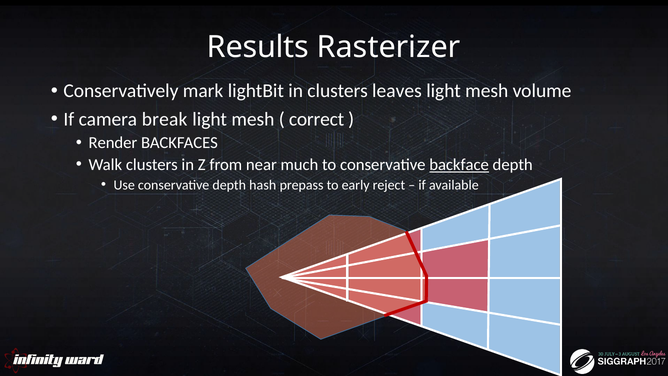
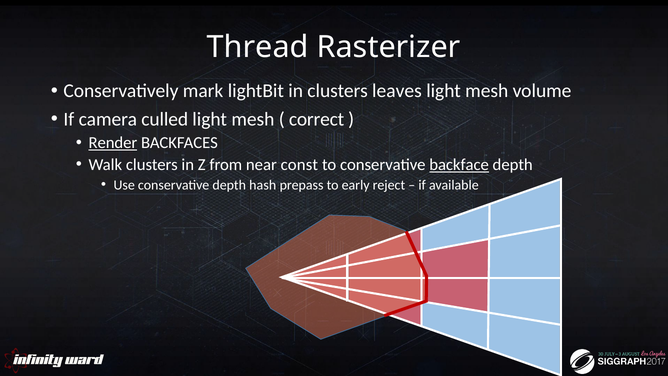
Results: Results -> Thread (258, 47)
break: break -> culled (165, 119)
Render underline: none -> present (113, 143)
much: much -> const (299, 164)
